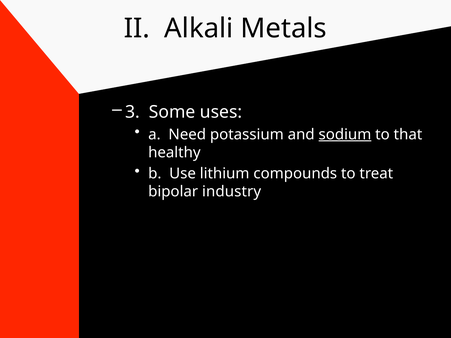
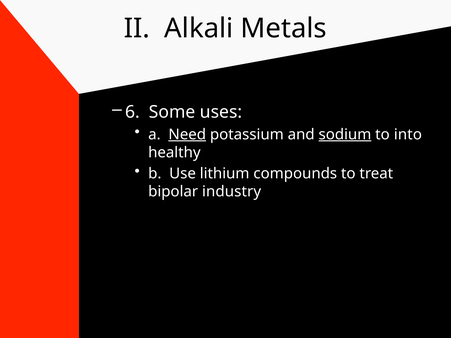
3: 3 -> 6 (133, 112)
Need underline: none -> present (187, 134)
that: that -> into (408, 134)
